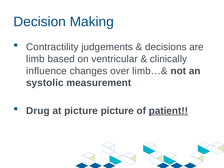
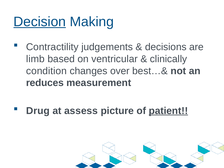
Decision underline: none -> present (40, 22)
influence: influence -> condition (46, 71)
limb…&: limb…& -> best…& (150, 71)
systolic: systolic -> reduces (45, 83)
at picture: picture -> assess (81, 111)
